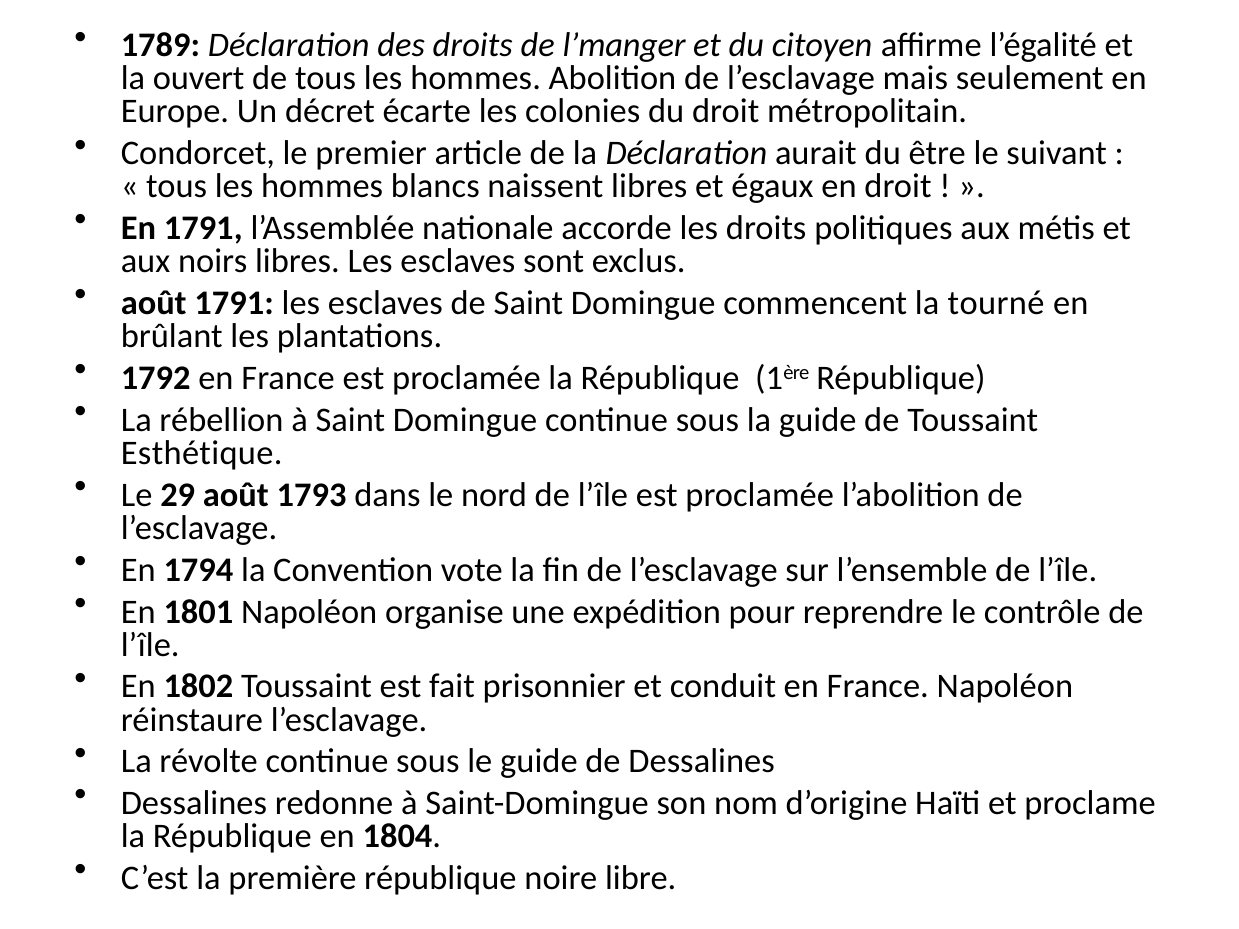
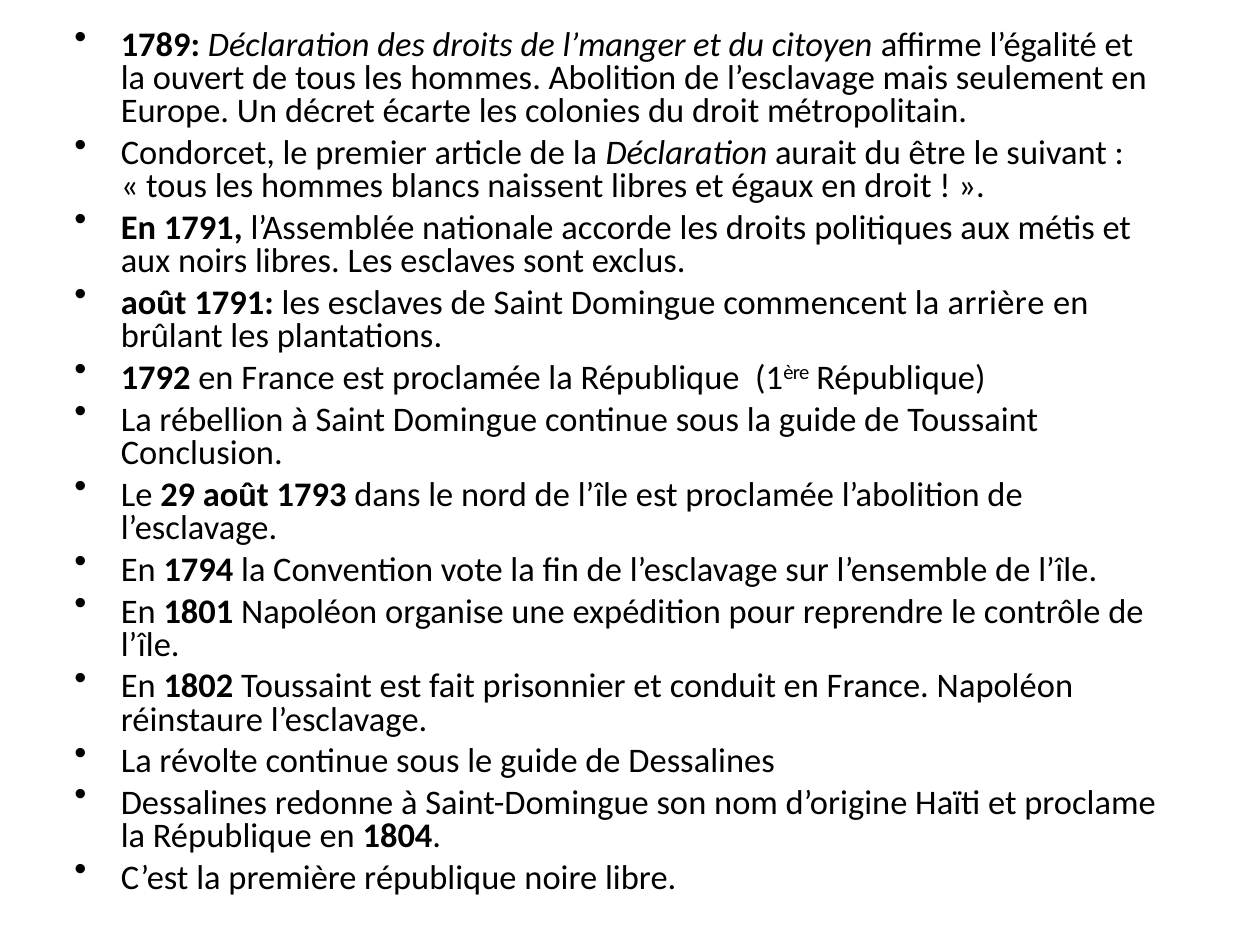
tourné: tourné -> arrière (996, 303)
Esthétique: Esthétique -> Conclusion (202, 453)
